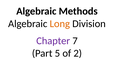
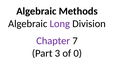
Long colour: orange -> purple (60, 24)
5: 5 -> 3 (57, 53)
2: 2 -> 0 (78, 53)
